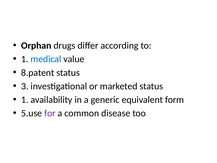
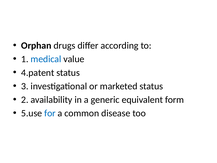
8.patent: 8.patent -> 4.patent (38, 73)
1: 1 -> 2 (25, 100)
for colour: purple -> blue (50, 113)
